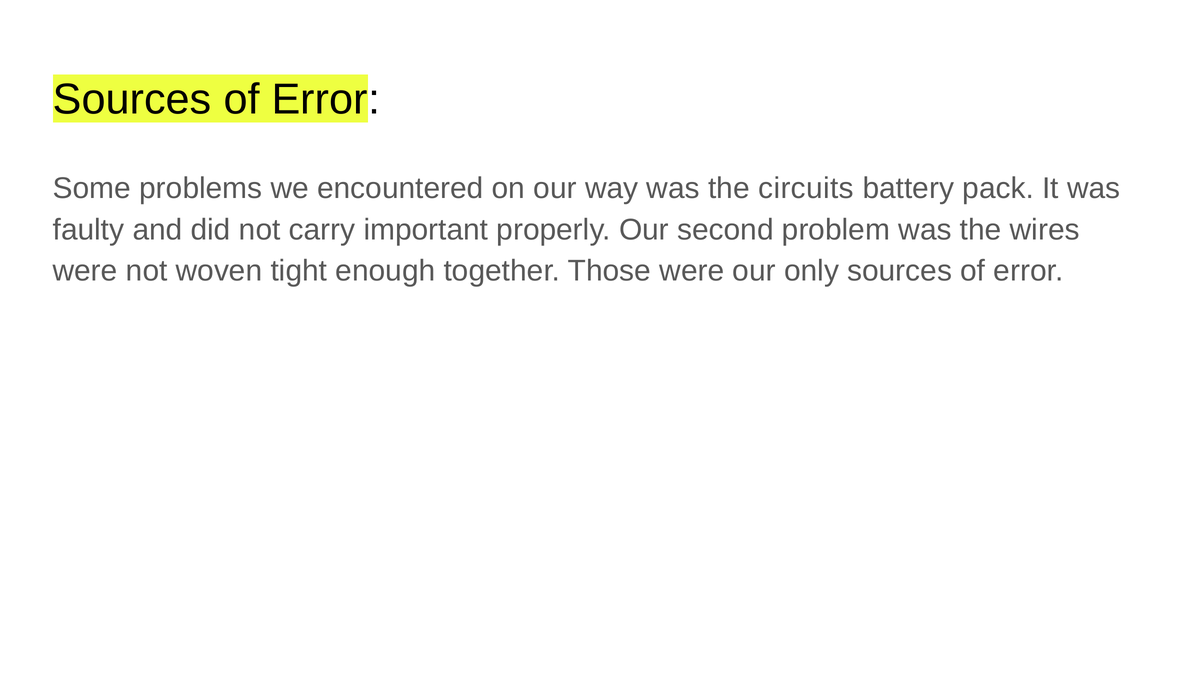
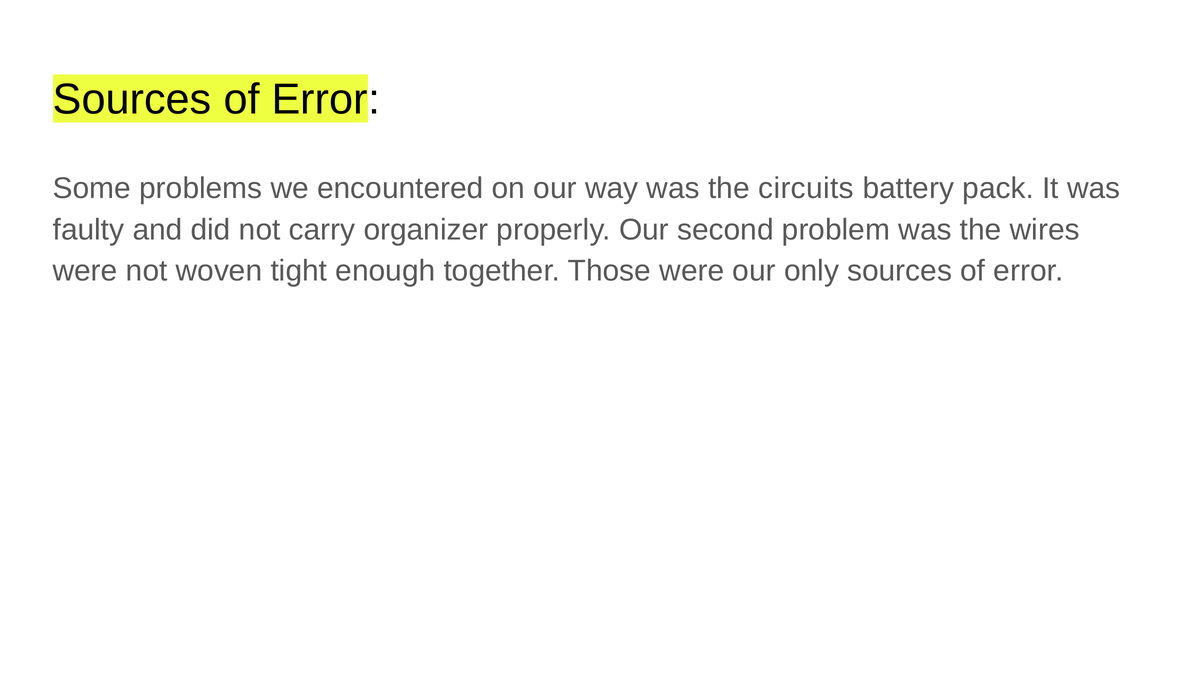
important: important -> organizer (426, 230)
